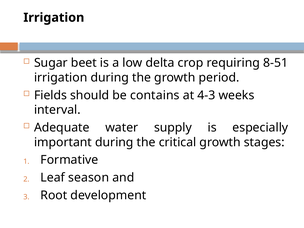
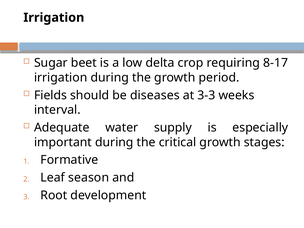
8-51: 8-51 -> 8-17 (276, 63)
contains: contains -> diseases (155, 95)
4-3: 4-3 -> 3-3 (206, 95)
